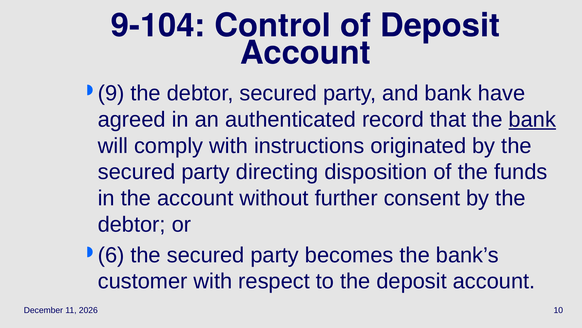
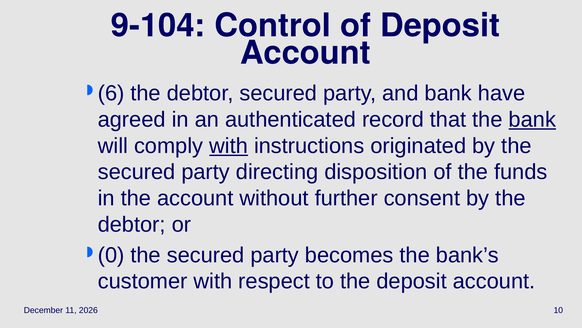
9: 9 -> 6 (111, 93)
with underline: none -> present (229, 146)
6: 6 -> 0 (111, 255)
